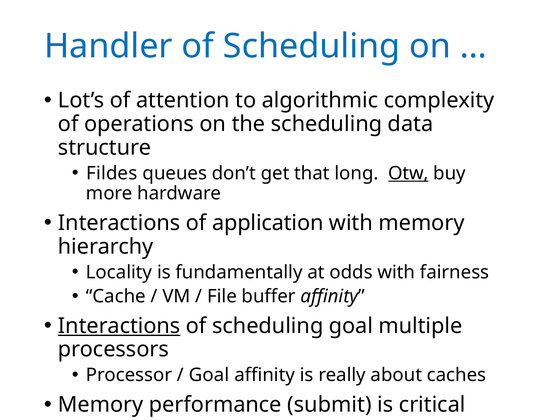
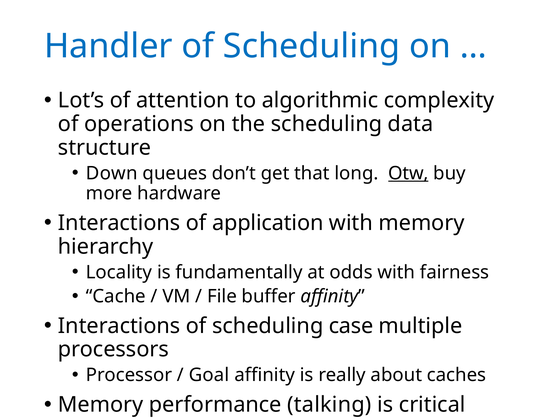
Fildes: Fildes -> Down (112, 173)
Interactions underline: present -> none (119, 325)
scheduling goal: goal -> case (351, 325)
submit: submit -> talking (329, 404)
